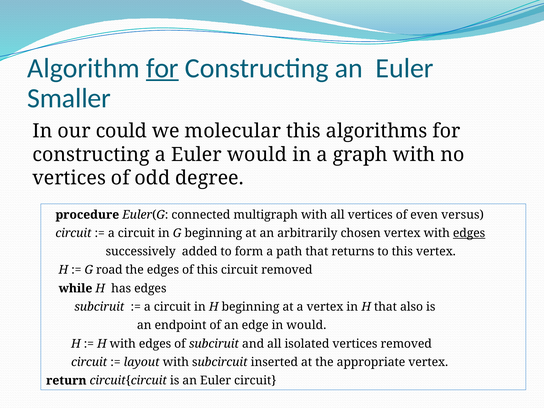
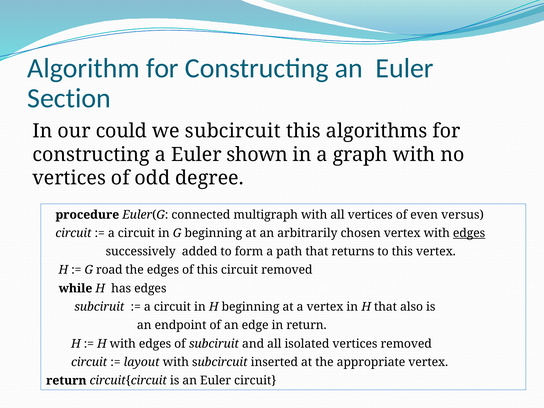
for underline: present -> none (162, 68)
Smaller: Smaller -> Section (69, 98)
we molecular: molecular -> subcircuit (233, 131)
Euler would: would -> shown (257, 155)
in would: would -> return (306, 325)
